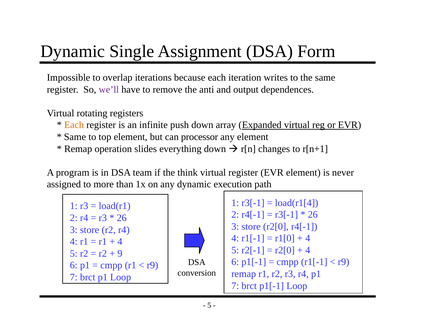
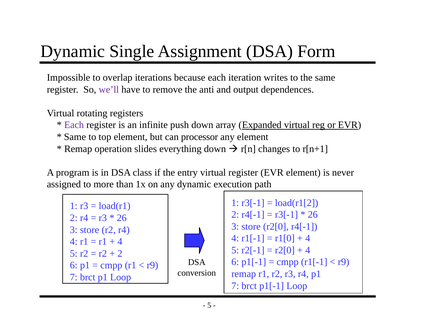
Each colour: orange -> purple (74, 125)
team: team -> class (142, 173)
think: think -> entry (188, 173)
load(r1[4: load(r1[4 -> load(r1[2 (297, 203)
9: 9 -> 2 (120, 254)
